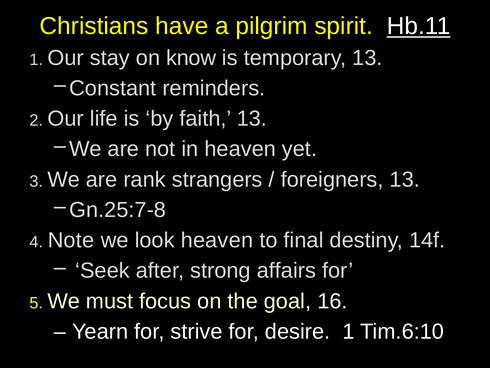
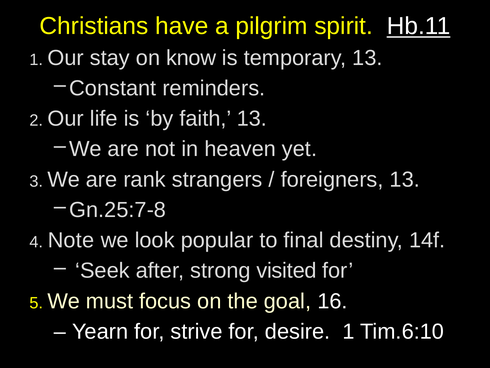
look heaven: heaven -> popular (217, 240)
affairs: affairs -> visited (287, 270)
